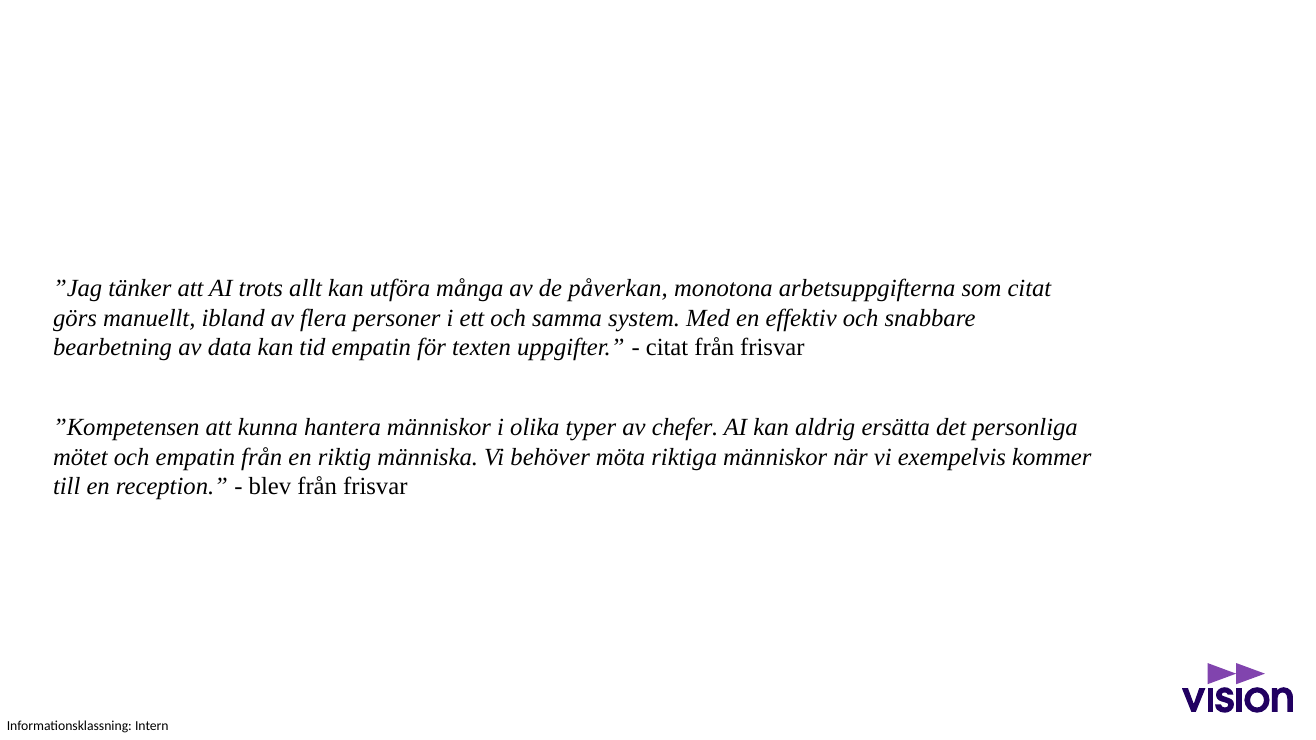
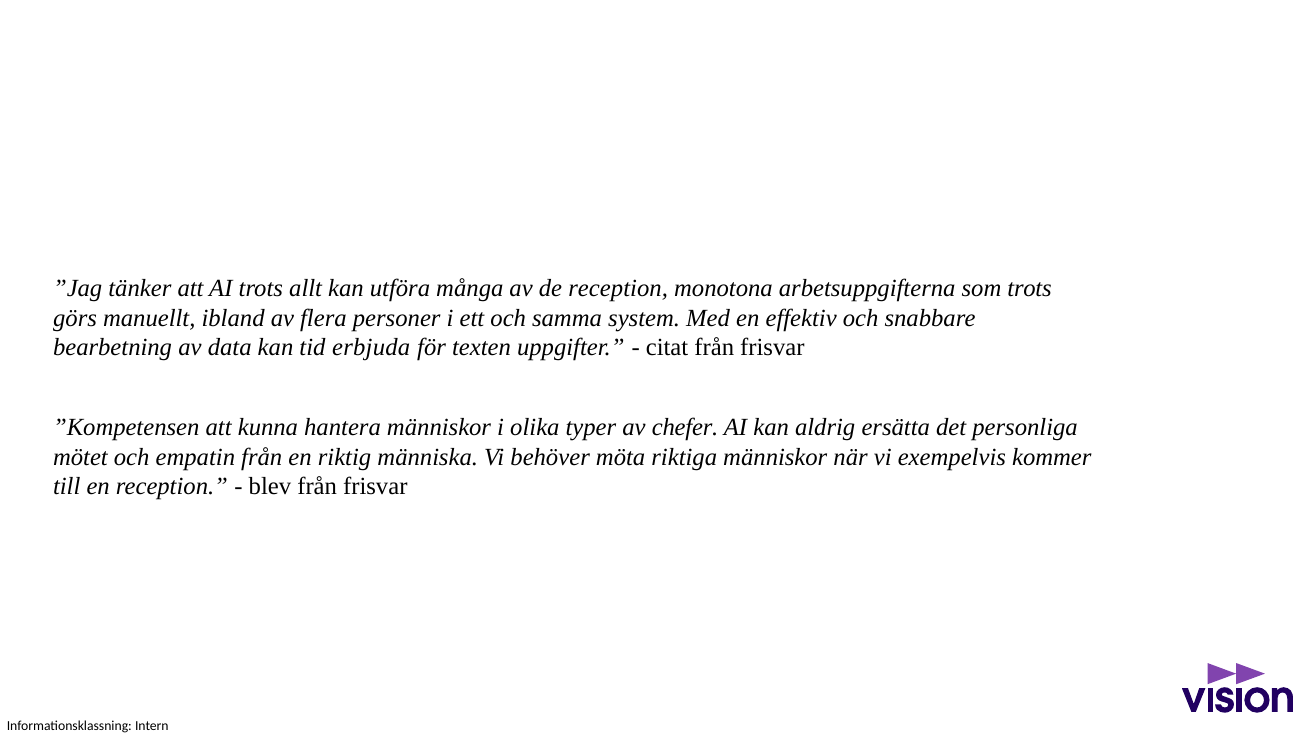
de påverkan: påverkan -> reception (618, 288)
som citat: citat -> trots (1030, 288)
tid empatin: empatin -> erbjuda (371, 348)
